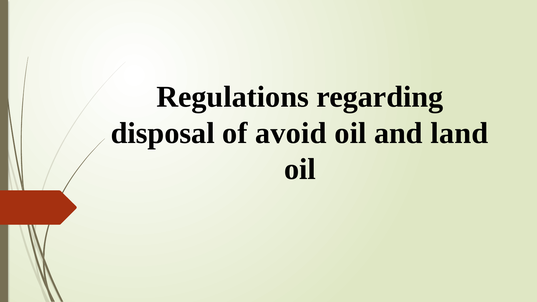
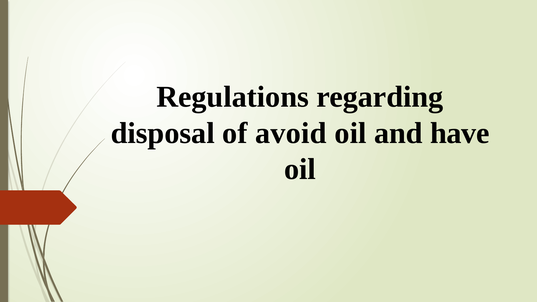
land: land -> have (460, 133)
